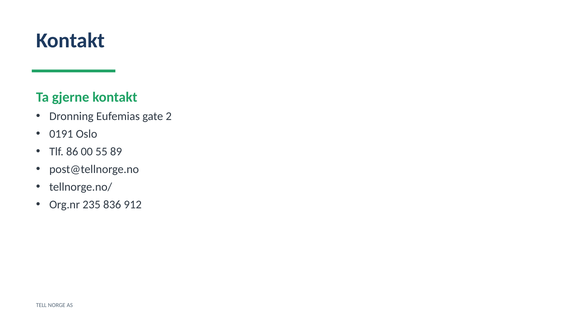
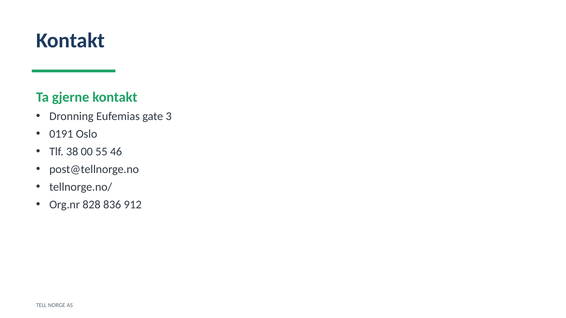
2: 2 -> 3 (169, 116)
86: 86 -> 38 (72, 152)
89: 89 -> 46 (116, 152)
235: 235 -> 828 (92, 205)
